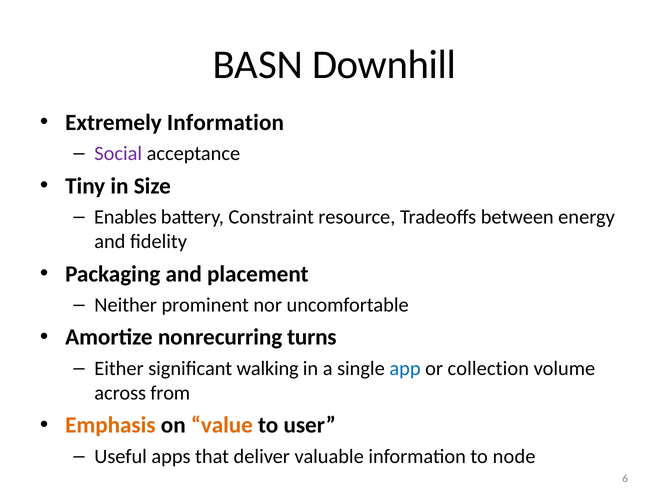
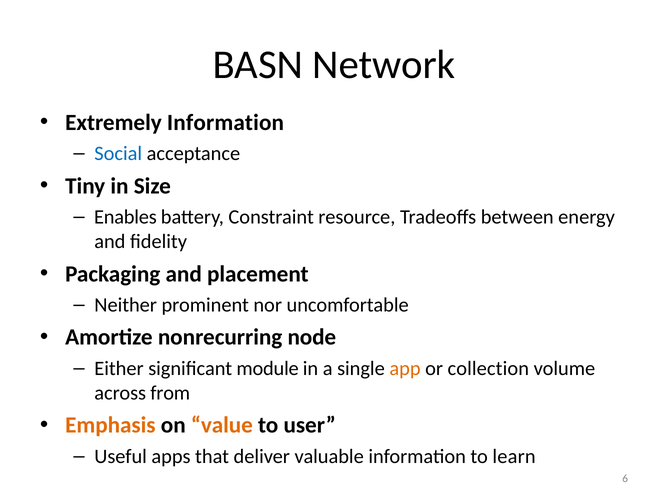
Downhill: Downhill -> Network (384, 65)
Social colour: purple -> blue (118, 154)
turns: turns -> node (312, 337)
walking: walking -> module (268, 368)
app colour: blue -> orange (405, 368)
node: node -> learn (514, 456)
